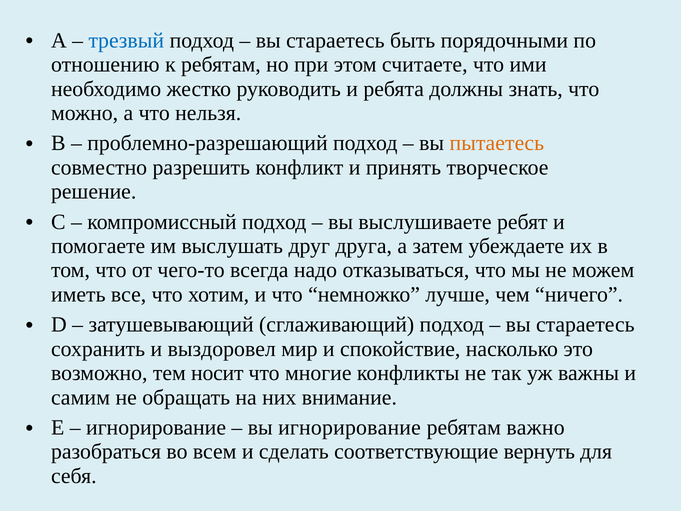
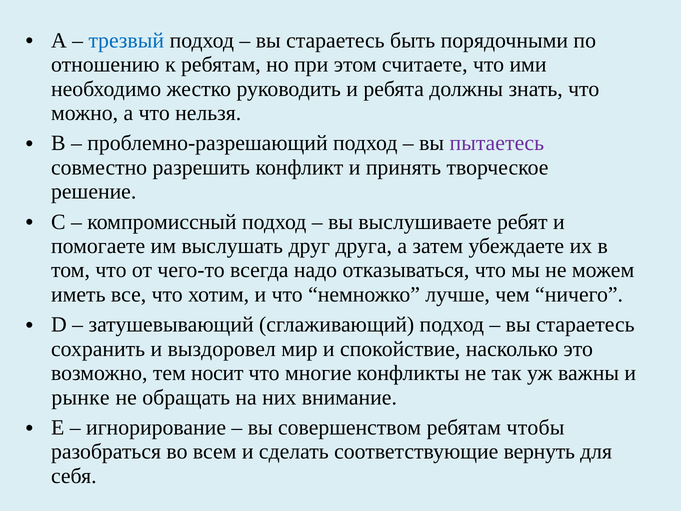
пытаетесь colour: orange -> purple (497, 143)
самим: самим -> рынке (81, 397)
вы игнорирование: игнорирование -> совершенством (350, 427)
важно: важно -> чтобы (536, 427)
